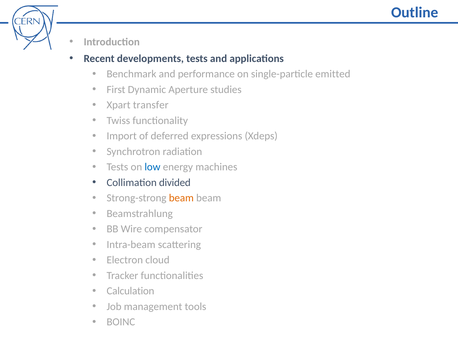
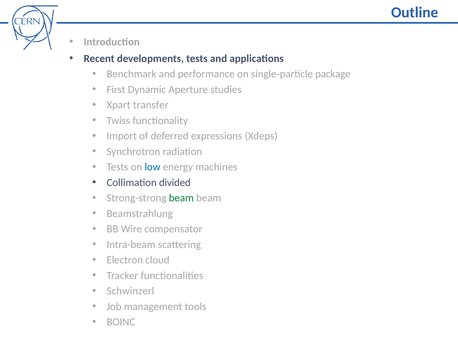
emitted: emitted -> package (333, 74)
beam colour: orange -> green (181, 198)
Calculation: Calculation -> Schwinzerl (130, 292)
